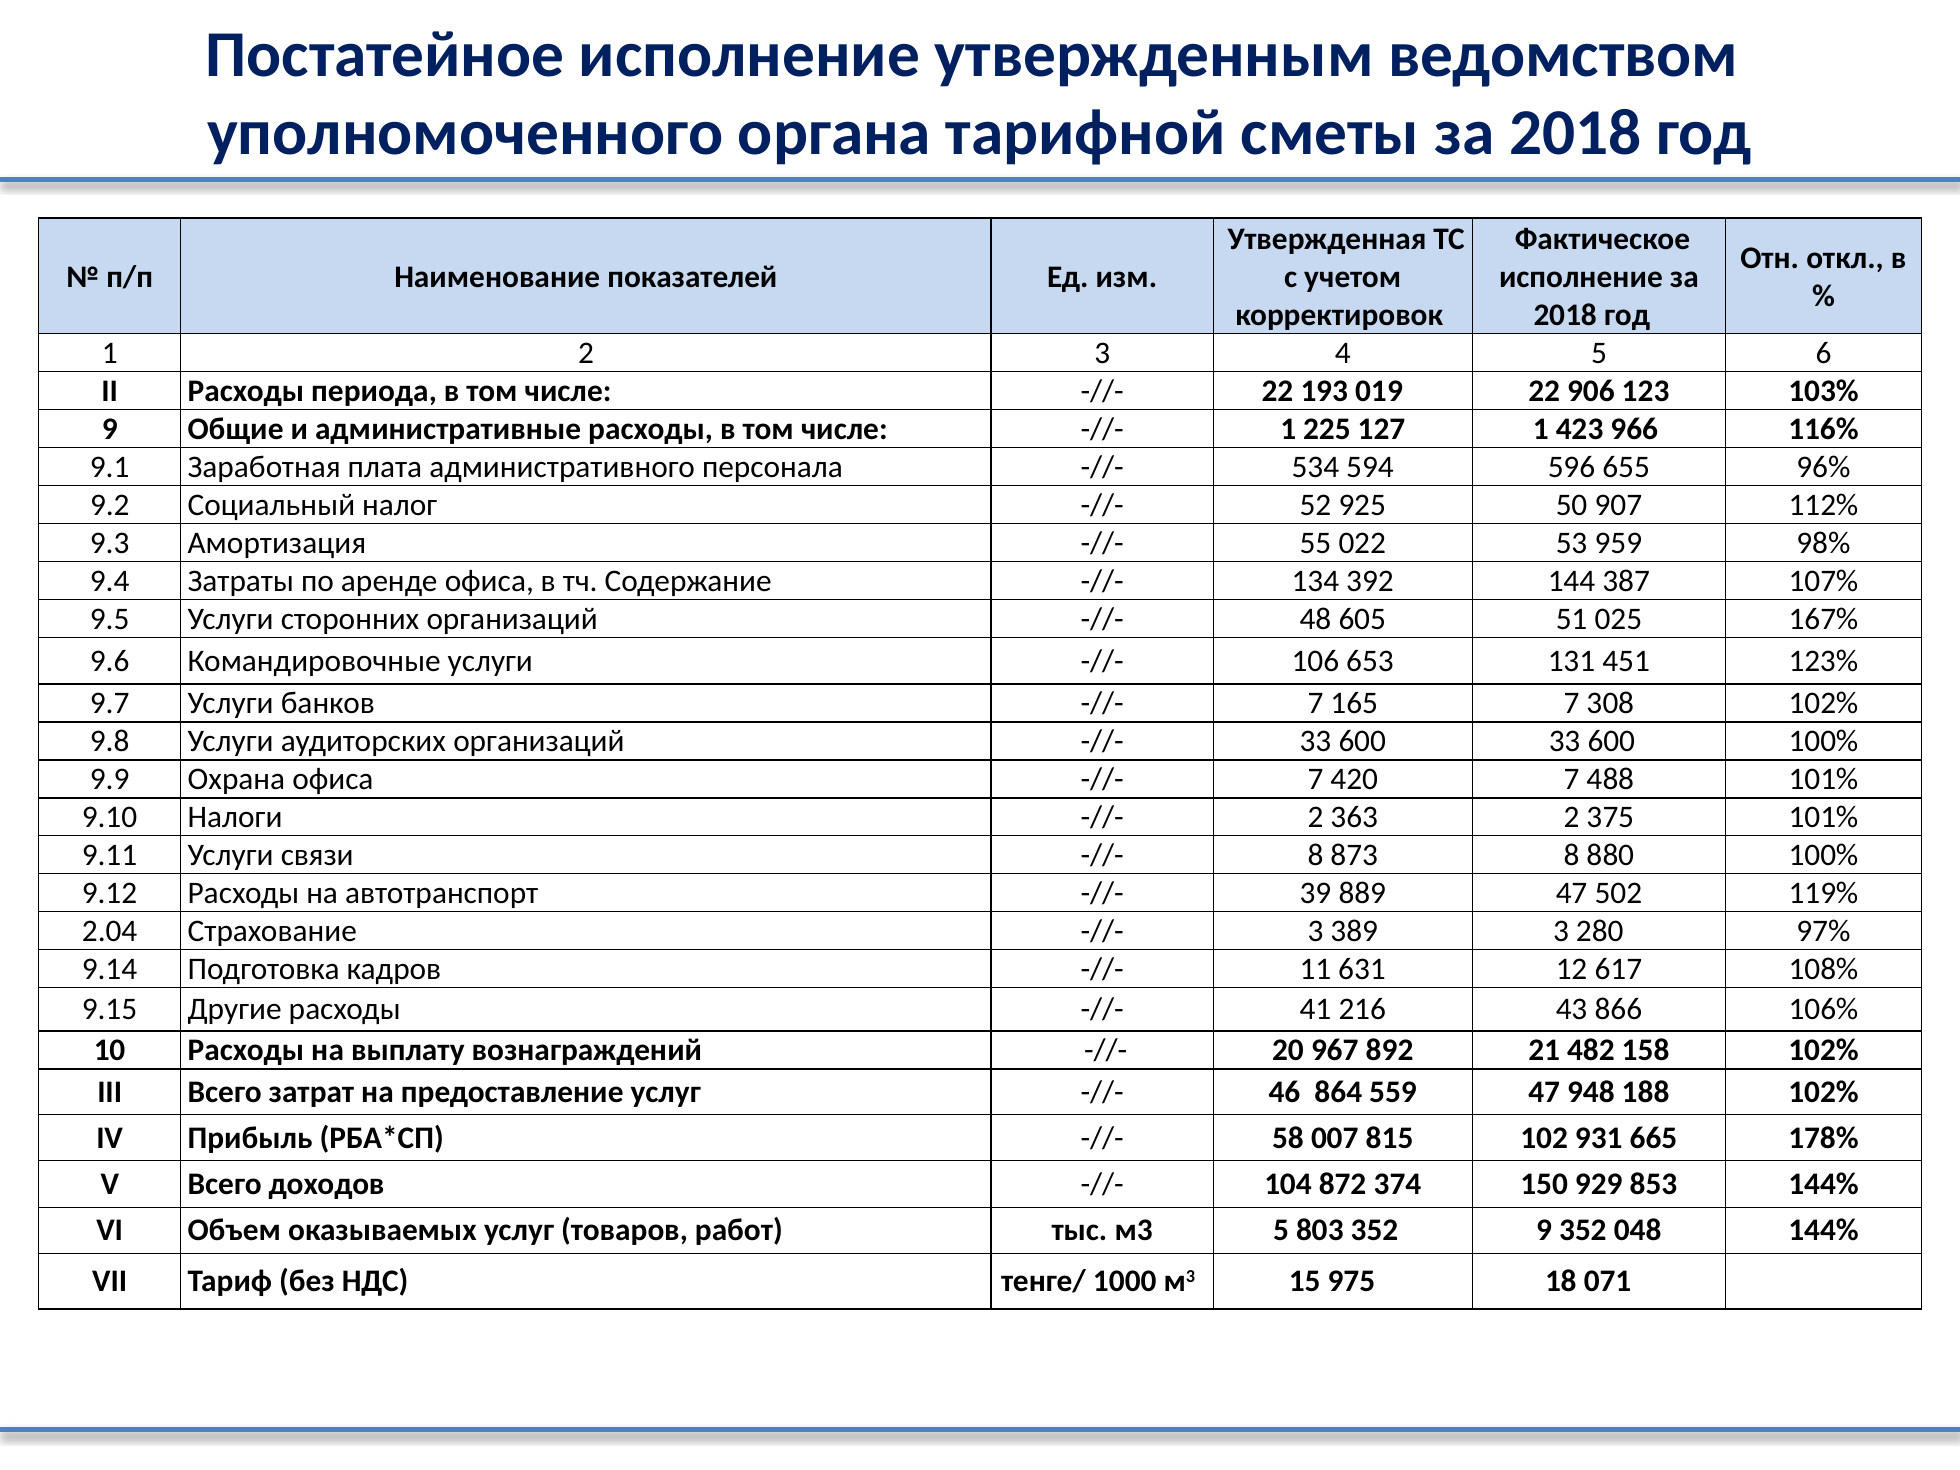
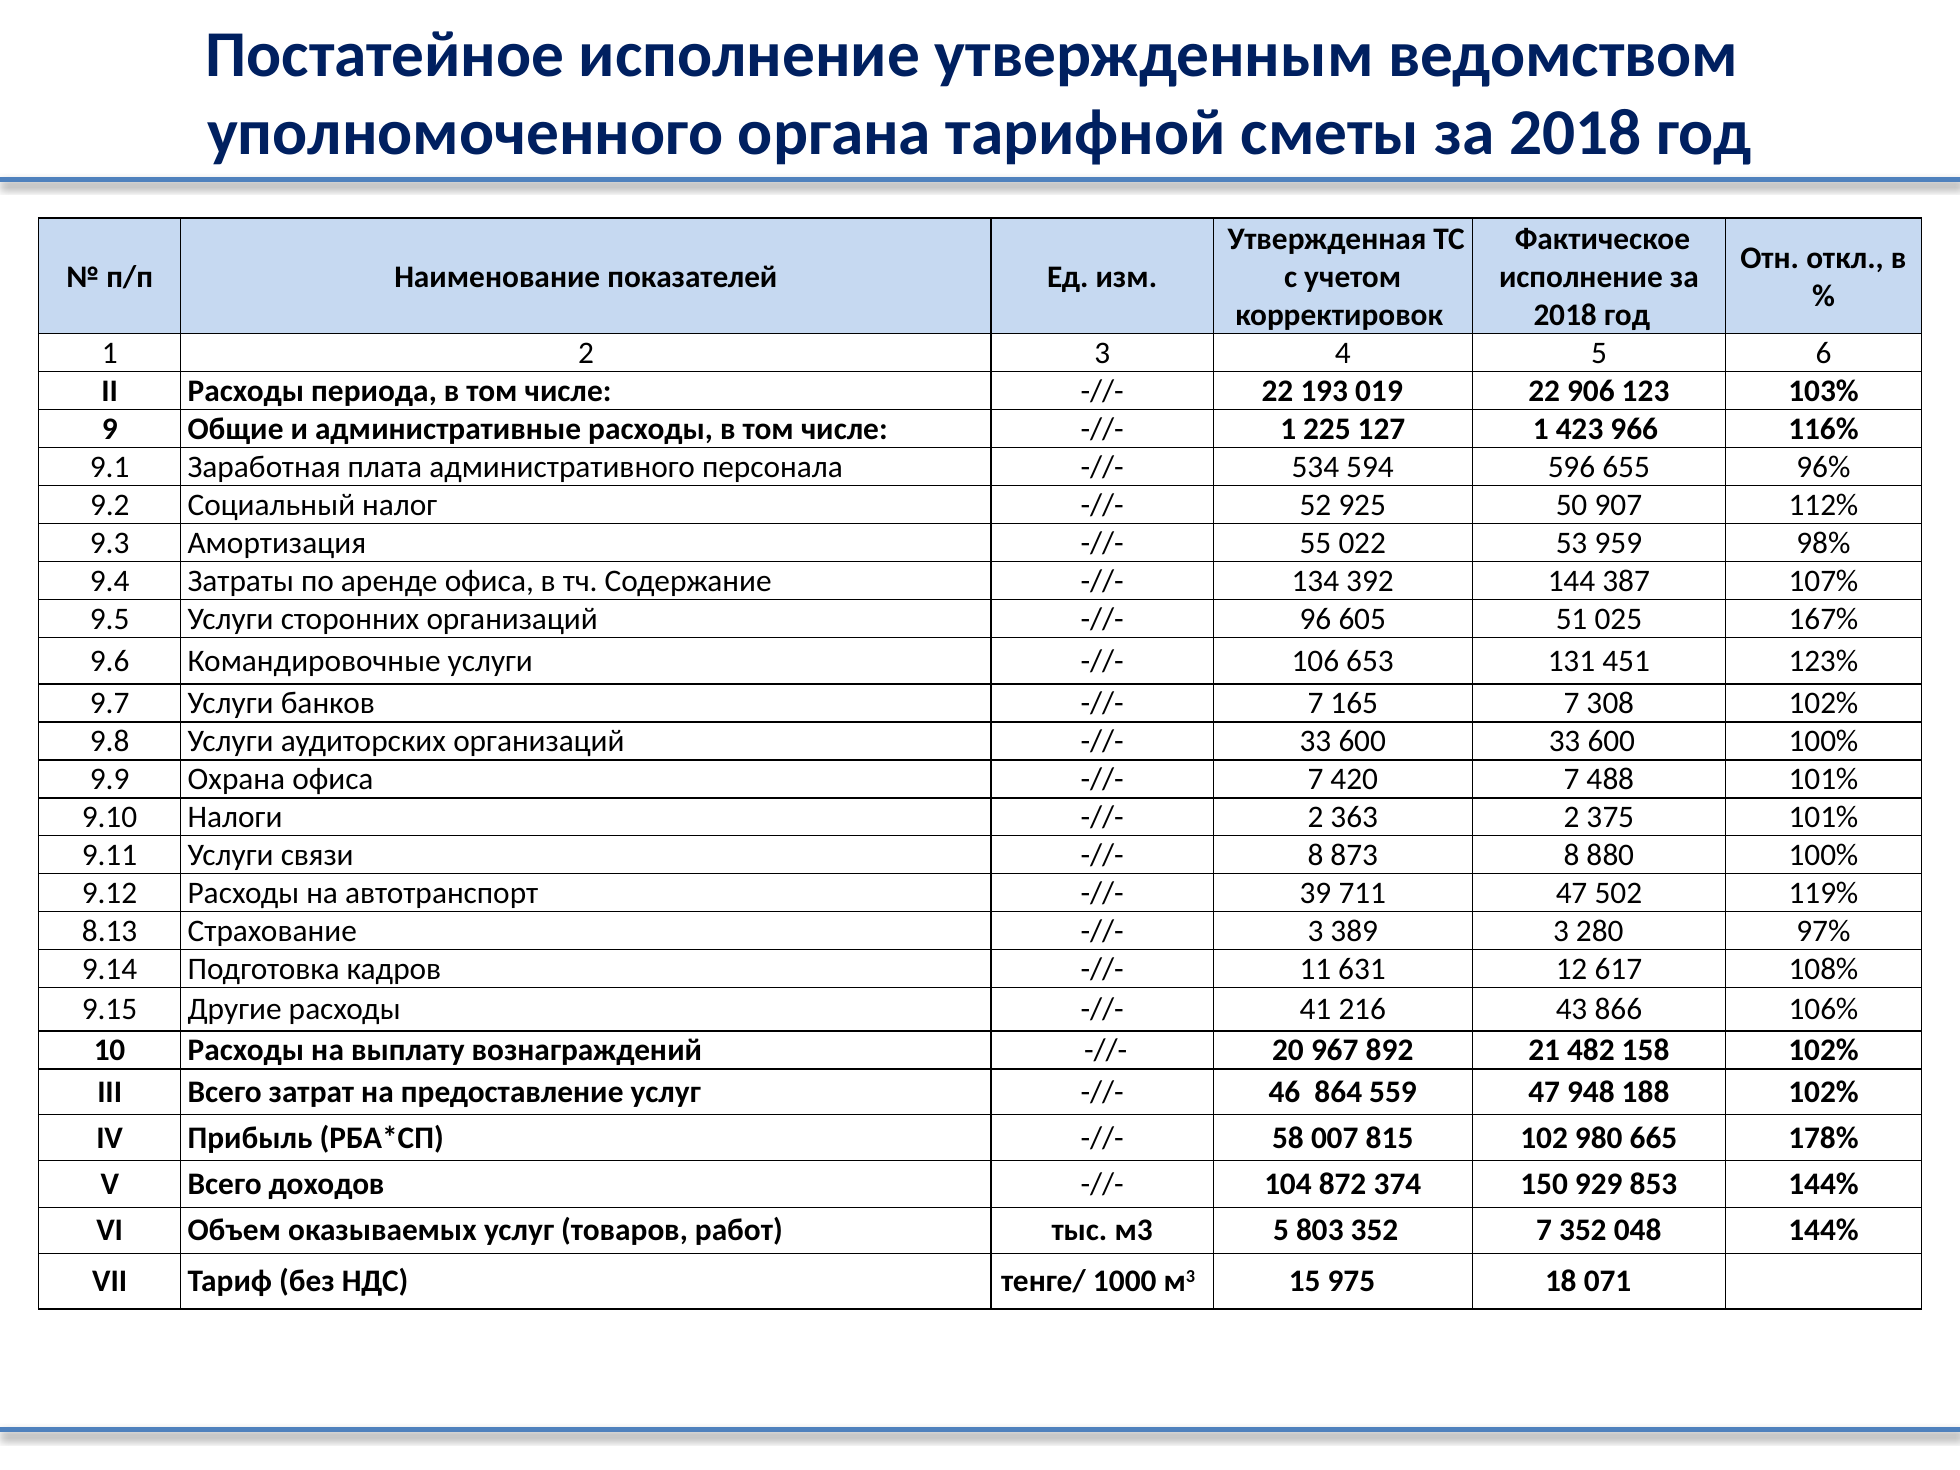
48: 48 -> 96 (1316, 619)
889: 889 -> 711 (1362, 893)
2.04: 2.04 -> 8.13 (110, 931)
931: 931 -> 980 (1599, 1138)
352 9: 9 -> 7 (1544, 1231)
